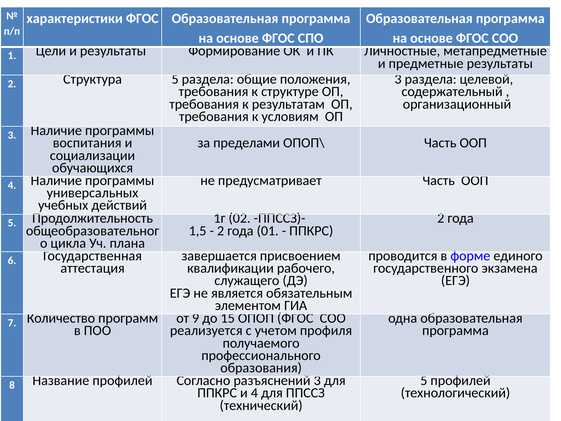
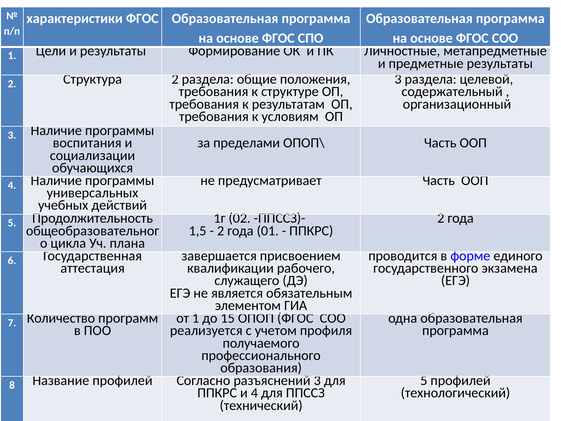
Структура 5: 5 -> 2 (175, 79)
от 9: 9 -> 1 (196, 318)
